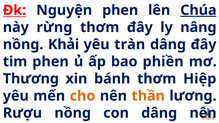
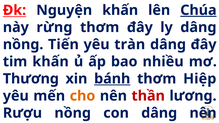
Nguyện phen: phen -> khấn (120, 10)
ly nâng: nâng -> dâng (198, 27)
Khải: Khải -> Tiến (63, 45)
tim phen: phen -> khấn (51, 62)
phiền: phiền -> nhiều (163, 62)
bánh underline: none -> present (112, 79)
thần colour: orange -> red (148, 96)
